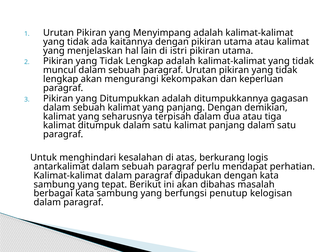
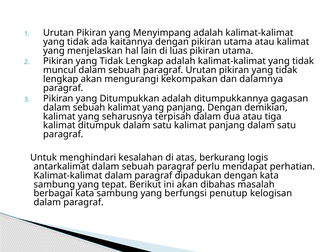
istri: istri -> luas (179, 51)
keperluan: keperluan -> dalamnya (261, 79)
